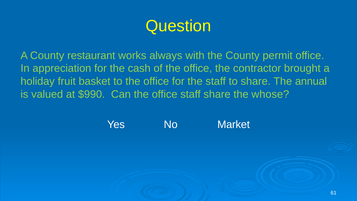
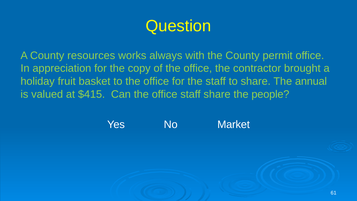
restaurant: restaurant -> resources (91, 55)
cash: cash -> copy (139, 68)
$990: $990 -> $415 (92, 94)
whose: whose -> people (270, 94)
